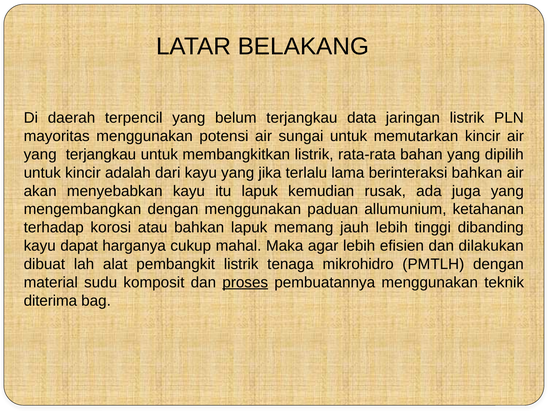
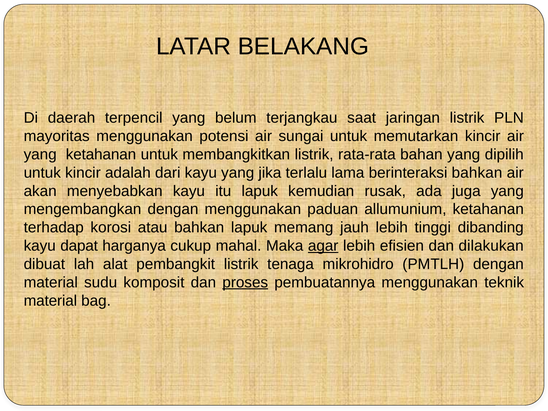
data: data -> saat (362, 118)
yang terjangkau: terjangkau -> ketahanan (101, 154)
agar underline: none -> present (323, 246)
diterima: diterima -> material (50, 301)
